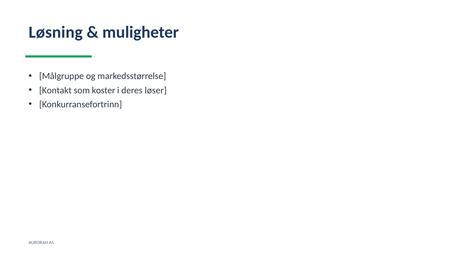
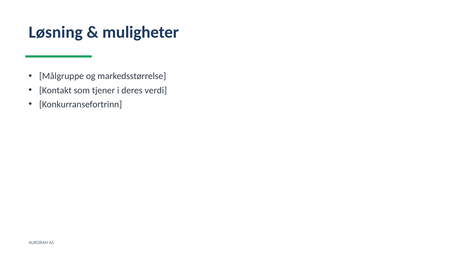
koster: koster -> tjener (104, 90)
løser: løser -> verdi (156, 90)
